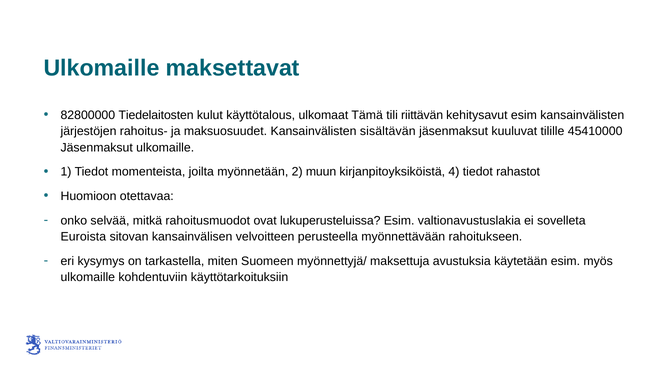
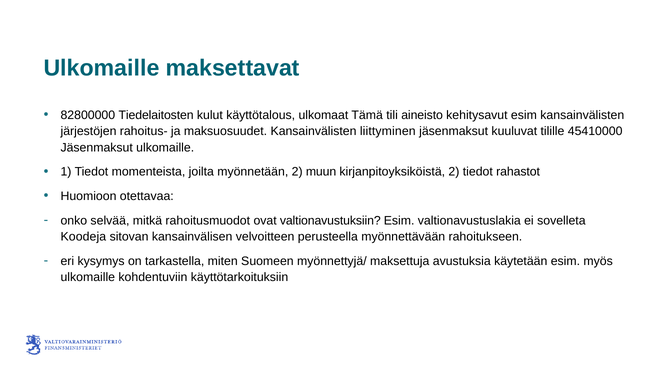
riittävän: riittävän -> aineisto (422, 115)
sisältävän: sisältävän -> liittyminen (388, 131)
kirjanpitoyksiköistä 4: 4 -> 2 (454, 172)
lukuperusteluissa: lukuperusteluissa -> valtionavustuksiin (330, 221)
Euroista: Euroista -> Koodeja (83, 237)
